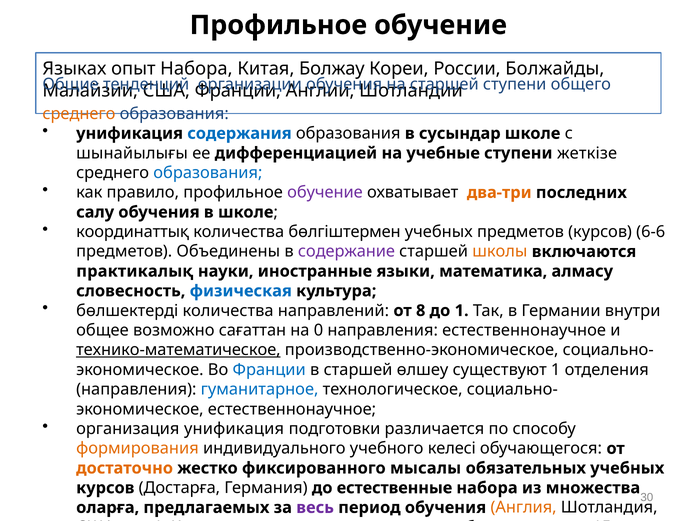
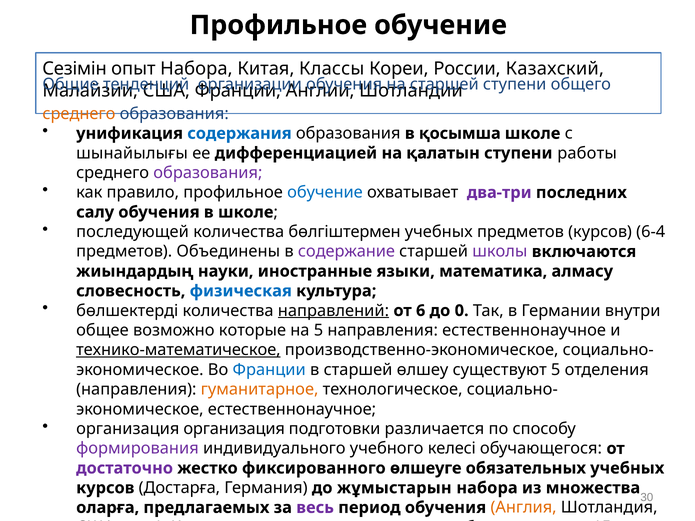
Языках: Языках -> Сезімін (75, 69)
Болжау: Болжау -> Классы (332, 69)
Болжайды: Болжайды -> Казахский (555, 69)
сусындар: сусындар -> қосымша (460, 133)
учебные: учебные -> қалатын (443, 153)
жеткізе: жеткізе -> работы (587, 153)
образования colour: blue -> purple (208, 173)
обучение colour: purple -> blue (325, 193)
два-три colour: orange -> purple (499, 193)
координаттық: координаттық -> последующей (133, 232)
6-6: 6-6 -> 6-4 (651, 232)
школы colour: orange -> purple (500, 252)
практикалық: практикалық -> жиындардың (135, 271)
направлений underline: none -> present (333, 311)
8: 8 -> 6 (421, 311)
до 1: 1 -> 0 (462, 311)
сағаттан: сағаттан -> которые (252, 330)
на 0: 0 -> 5 (318, 330)
существуют 1: 1 -> 5 (556, 370)
гуманитарное colour: blue -> orange (260, 390)
организация унификация: унификация -> организация (234, 429)
формирования colour: orange -> purple (137, 449)
достаточно colour: orange -> purple (125, 468)
мысалы: мысалы -> өлшеуге (426, 468)
естественные: естественные -> жұмыстарын (394, 488)
